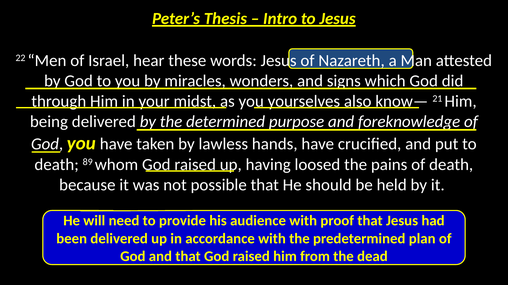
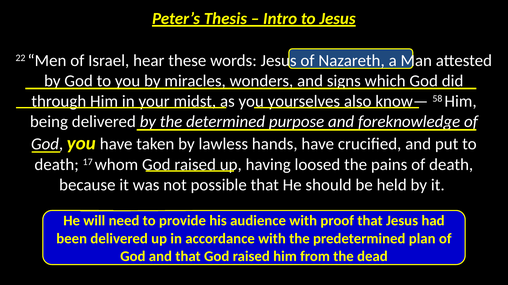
21: 21 -> 58 (437, 99)
89: 89 -> 17 (88, 162)
